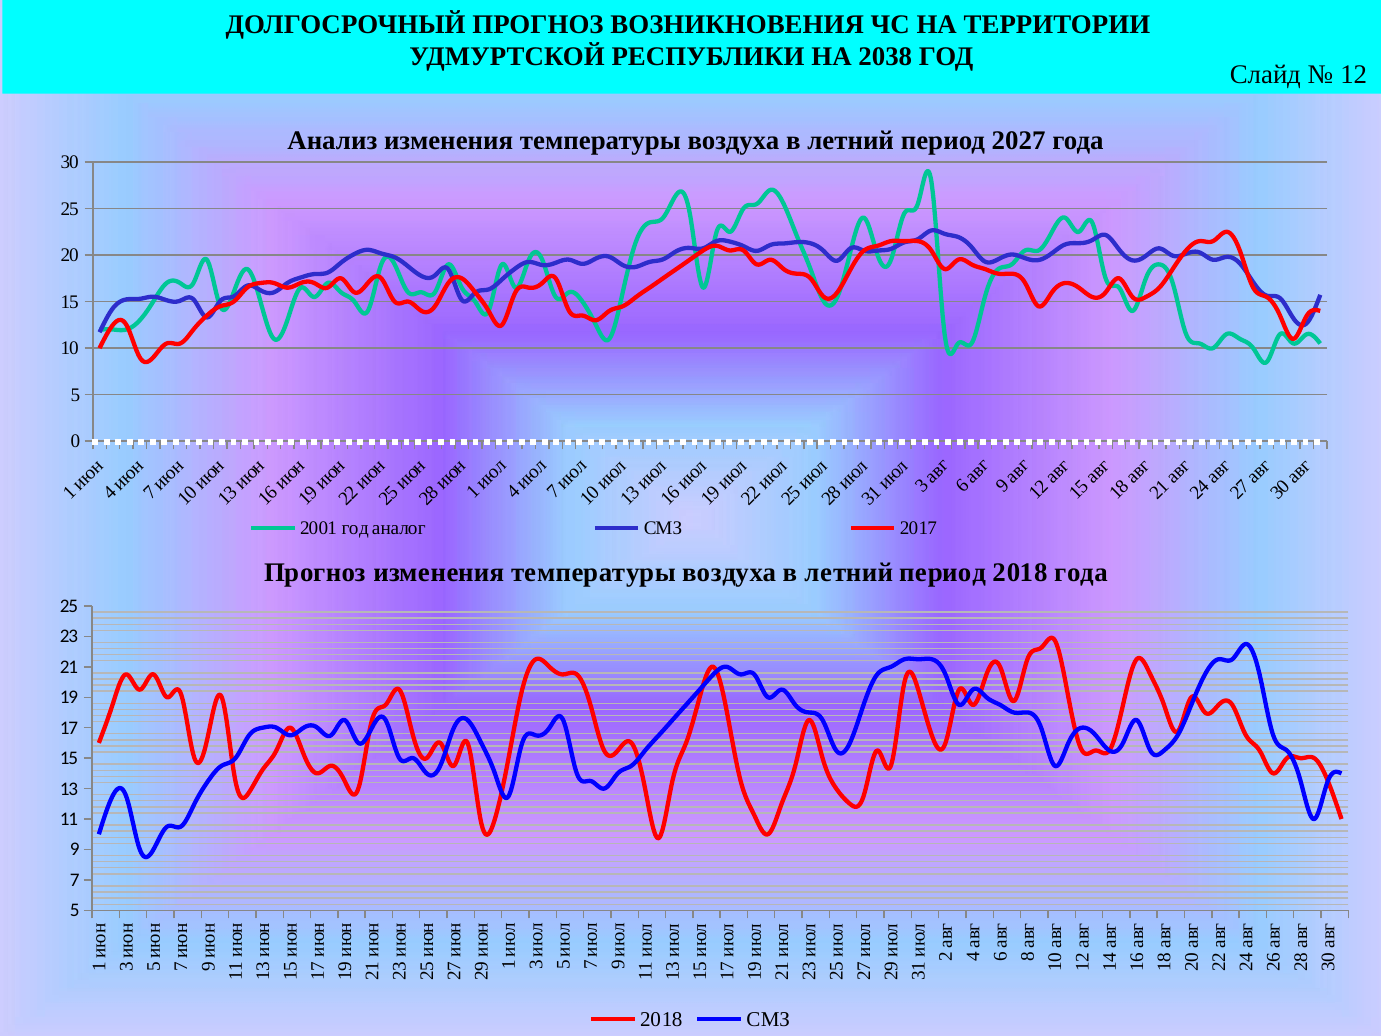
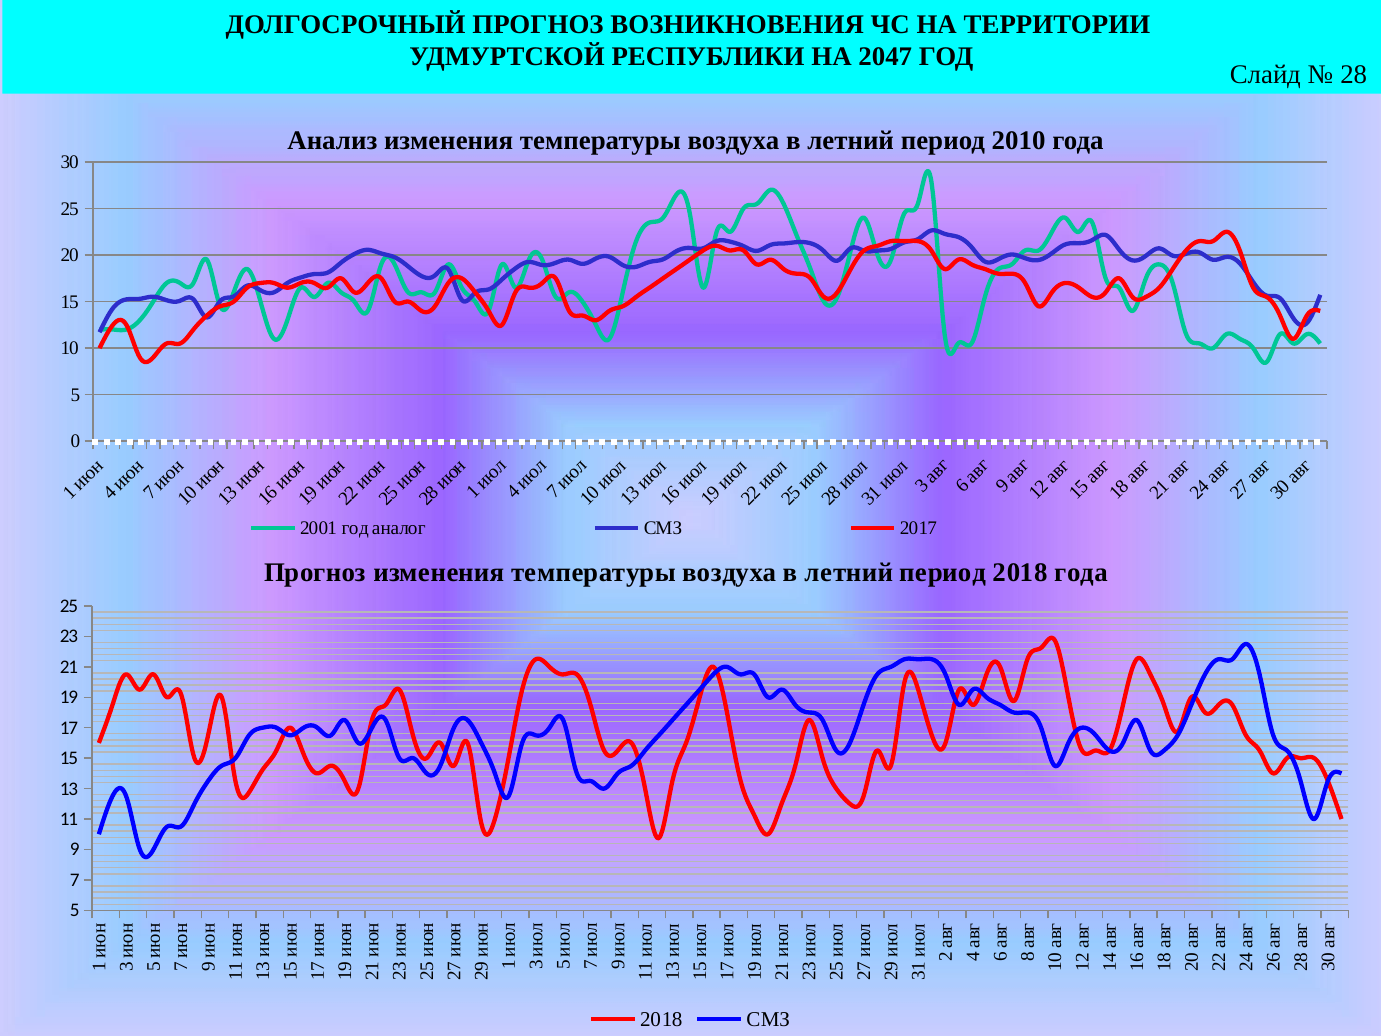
2038: 2038 -> 2047 (885, 57)
12: 12 -> 28 (1354, 75)
2027: 2027 -> 2010 (1019, 140)
